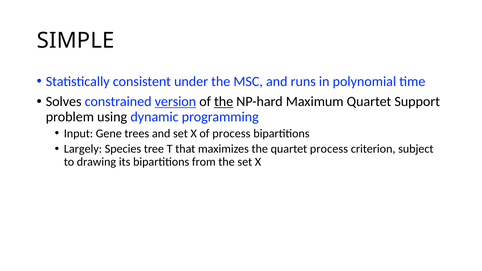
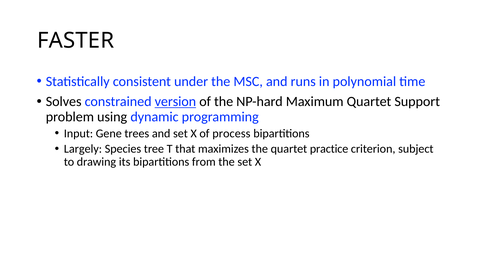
SIMPLE: SIMPLE -> FASTER (76, 40)
the underline: present -> none (224, 102)
quartet process: process -> practice (329, 149)
